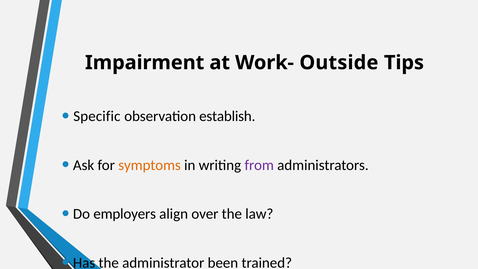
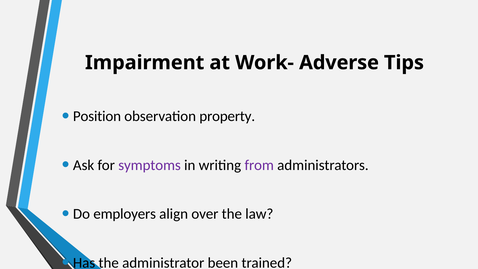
Outside: Outside -> Adverse (339, 63)
Specific: Specific -> Position (97, 116)
establish: establish -> property (227, 116)
symptoms colour: orange -> purple (150, 165)
